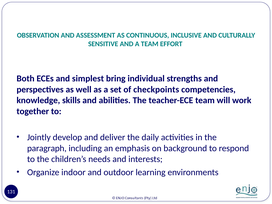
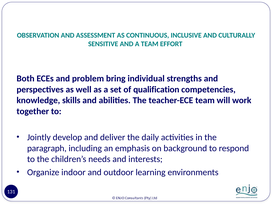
simplest: simplest -> problem (88, 79)
checkpoints: checkpoints -> qualification (156, 89)
